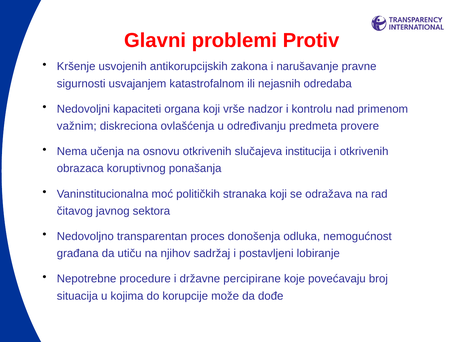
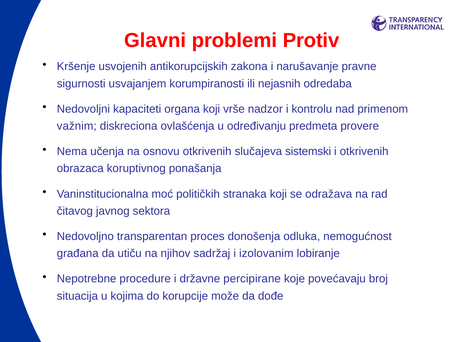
katastrofalnom: katastrofalnom -> korumpiranosti (207, 84)
institucija: institucija -> sistemski (308, 151)
postavljeni: postavljeni -> izolovanim (266, 253)
